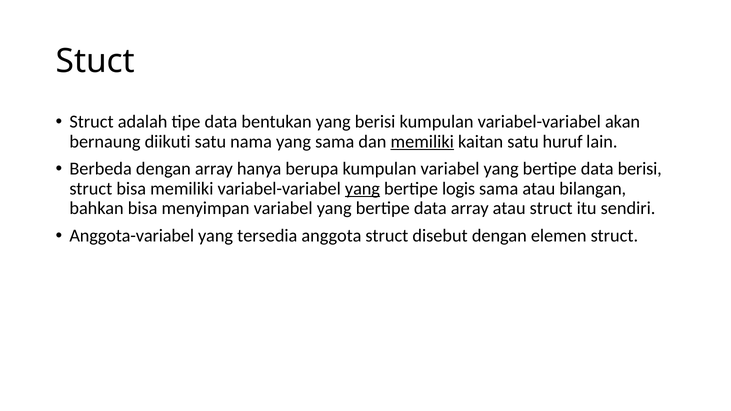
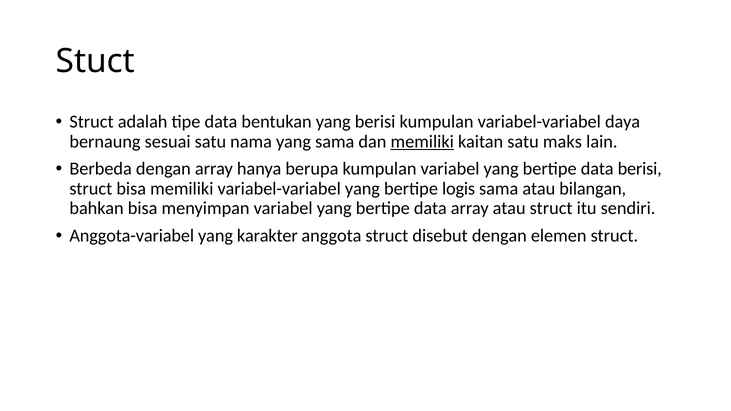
akan: akan -> daya (623, 122)
diikuti: diikuti -> sesuai (168, 142)
huruf: huruf -> maks (562, 142)
yang underline: present -> none (362, 189)
tersedia: tersedia -> karakter (267, 236)
